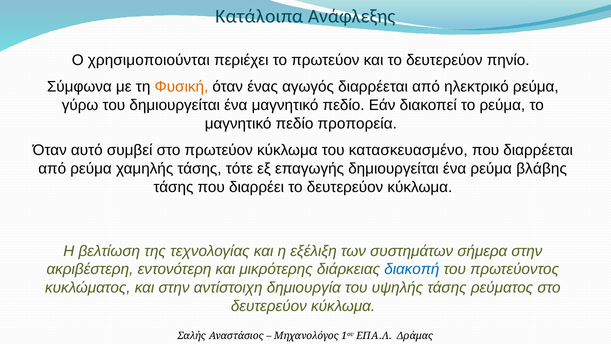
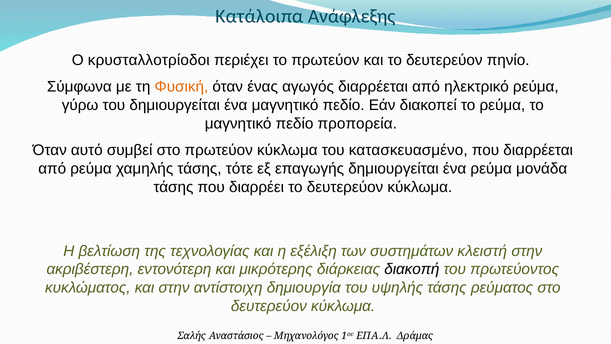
χρησιμοποιούνται: χρησιμοποιούνται -> κρυσταλλοτρίοδοι (149, 60)
βλάβης: βλάβης -> μονάδα (542, 169)
σήμερα: σήμερα -> κλειστή (482, 251)
διακοπή colour: blue -> black (412, 269)
